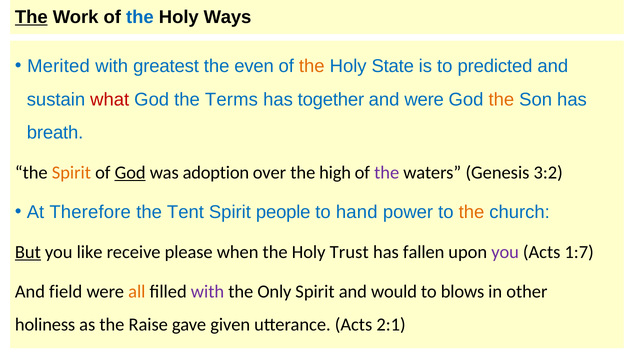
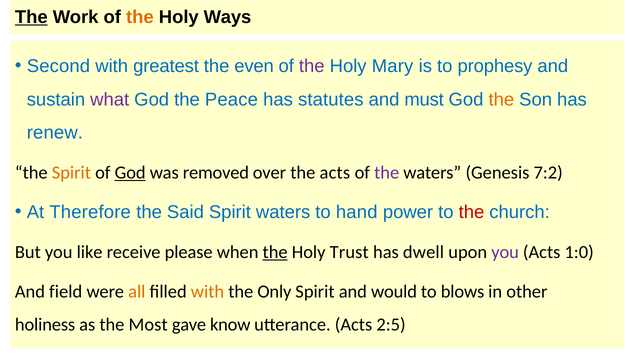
the colour: blue -> orange (140, 17)
Merited: Merited -> Second (58, 66)
the colour: orange -> purple (312, 66)
State: State -> Mary (393, 66)
predicted: predicted -> prophesy (495, 66)
what colour: red -> purple (110, 100)
Terms: Terms -> Peace (231, 100)
together: together -> statutes (331, 100)
and were: were -> must (424, 100)
breath: breath -> renew (55, 133)
adoption: adoption -> removed (216, 172)
the high: high -> acts (335, 172)
3:2: 3:2 -> 7:2 (548, 172)
Tent: Tent -> Said (185, 212)
Spirit people: people -> waters (283, 212)
the colour: orange -> red (471, 212)
But underline: present -> none (28, 252)
the underline: none -> present (275, 252)
fallen: fallen -> dwell (424, 252)
1:7: 1:7 -> 1:0 (579, 252)
with colour: purple -> orange (208, 292)
Raise: Raise -> Most (148, 325)
given: given -> know (230, 325)
2:1: 2:1 -> 2:5 (391, 325)
